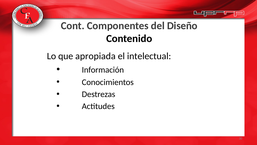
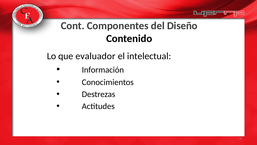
apropiada: apropiada -> evaluador (95, 56)
